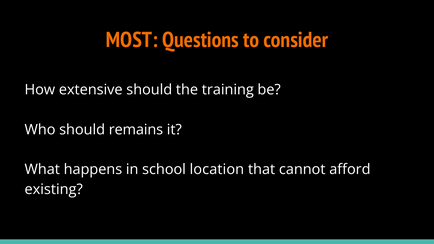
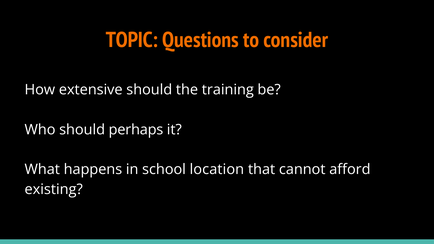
MOST: MOST -> TOPIC (132, 40)
remains: remains -> perhaps (136, 130)
